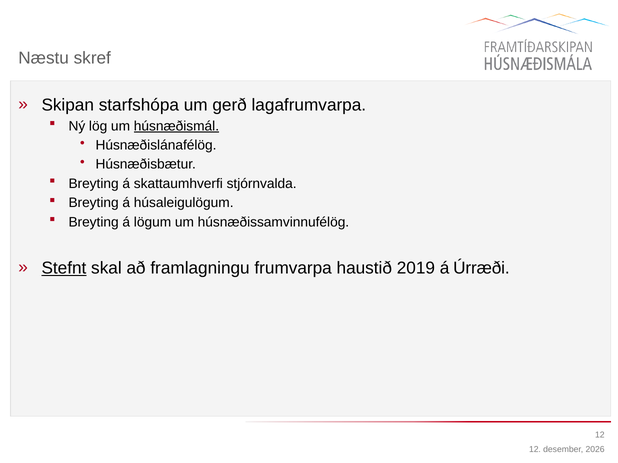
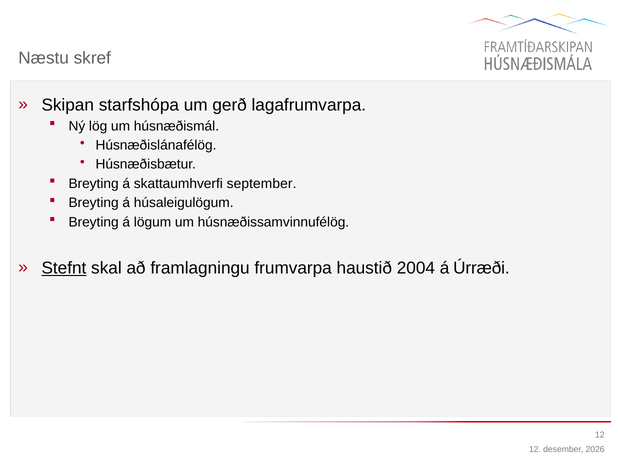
húsnæðismál underline: present -> none (176, 126)
stjórnvalda: stjórnvalda -> september (262, 184)
2019: 2019 -> 2004 (416, 269)
